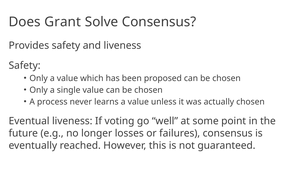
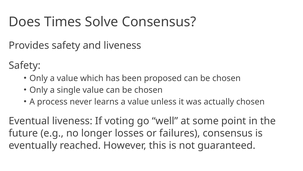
Grant: Grant -> Times (63, 22)
